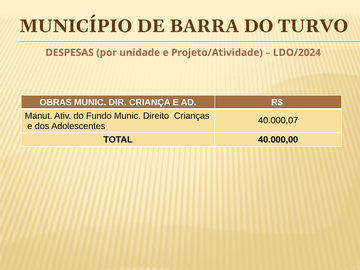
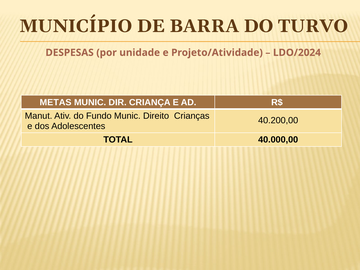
OBRAS: OBRAS -> METAS (56, 102)
40.000,07: 40.000,07 -> 40.200,00 (278, 121)
